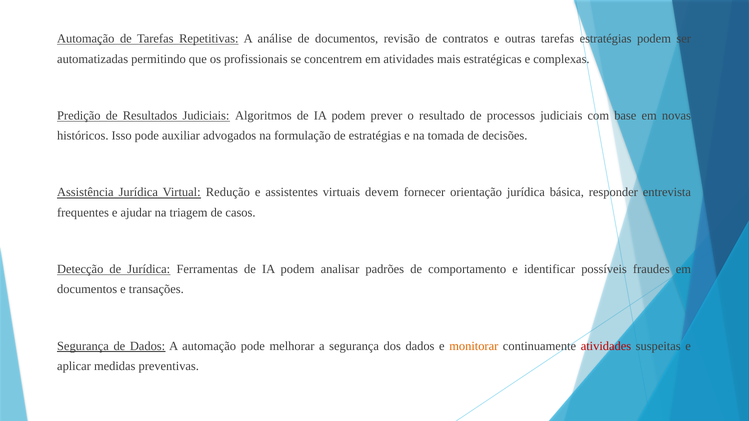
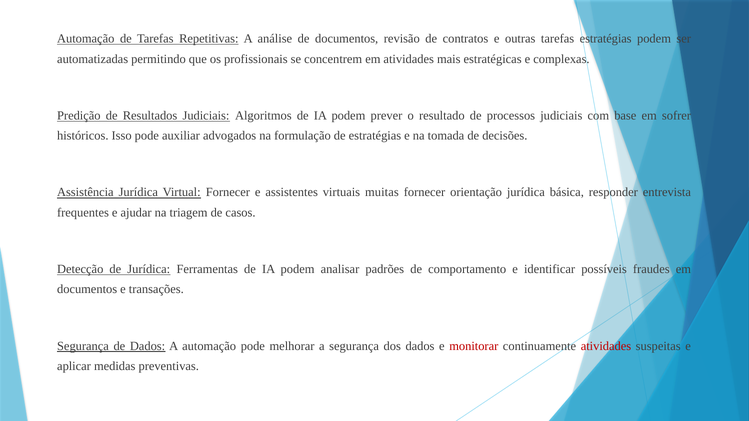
novas: novas -> sofrer (676, 116)
Virtual Redução: Redução -> Fornecer (228, 193)
devem: devem -> muitas (382, 193)
monitorar colour: orange -> red (474, 346)
